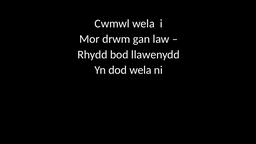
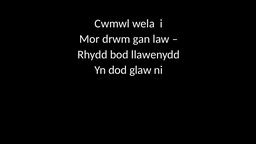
dod wela: wela -> glaw (140, 70)
